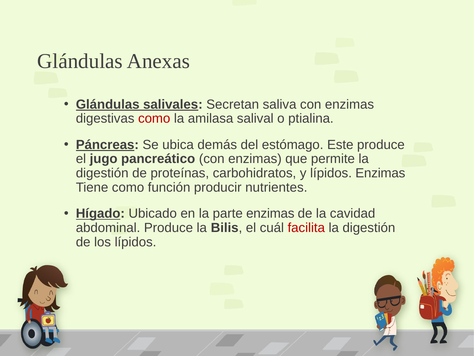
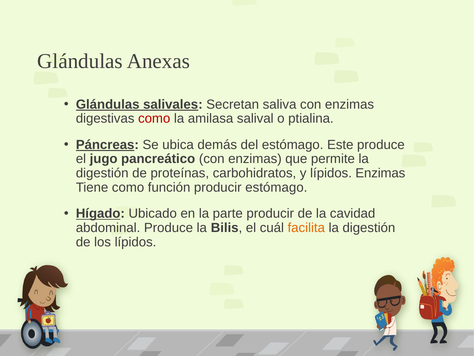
producir nutrientes: nutrientes -> estómago (276, 187)
parte enzimas: enzimas -> producir (270, 213)
facilita colour: red -> orange (306, 227)
